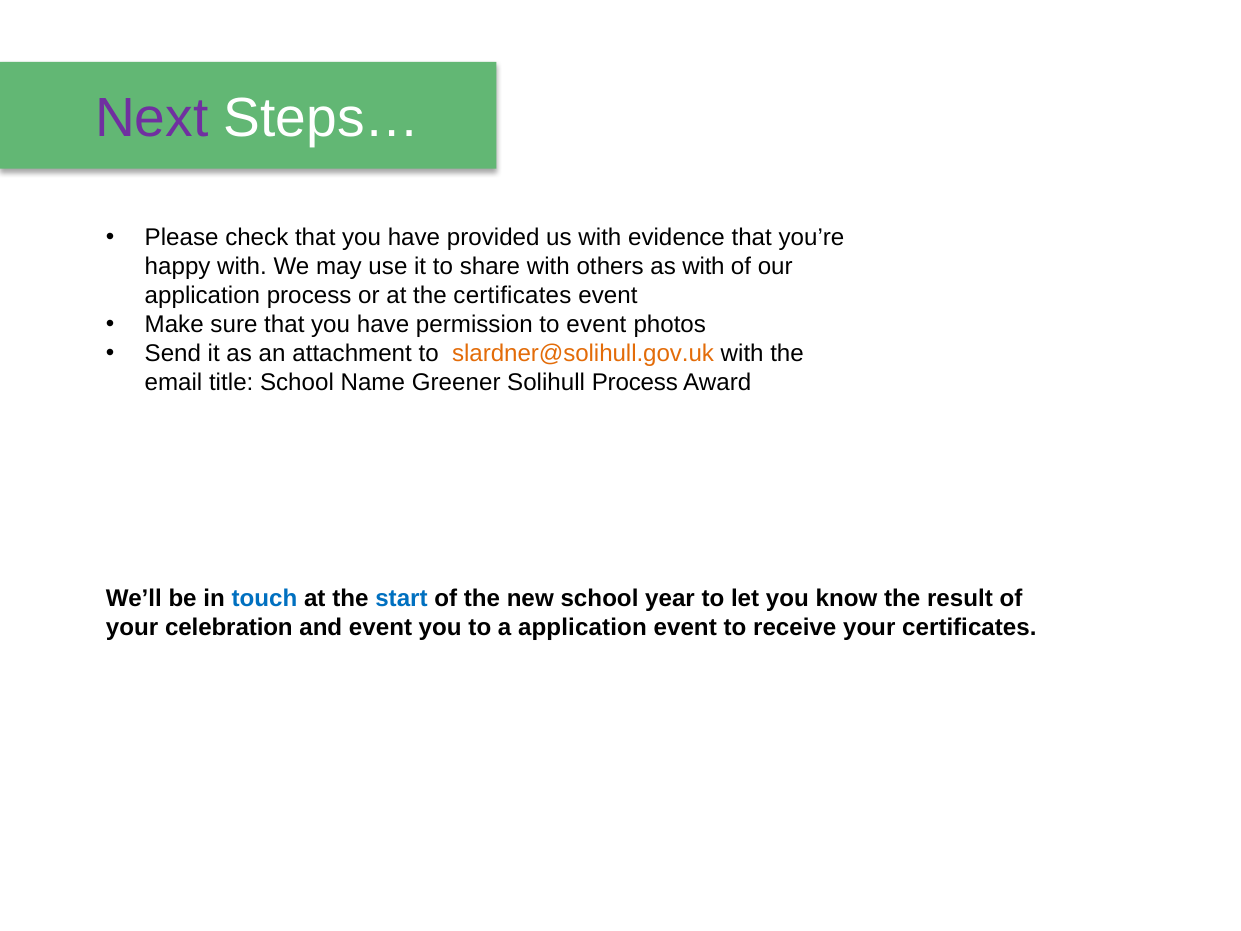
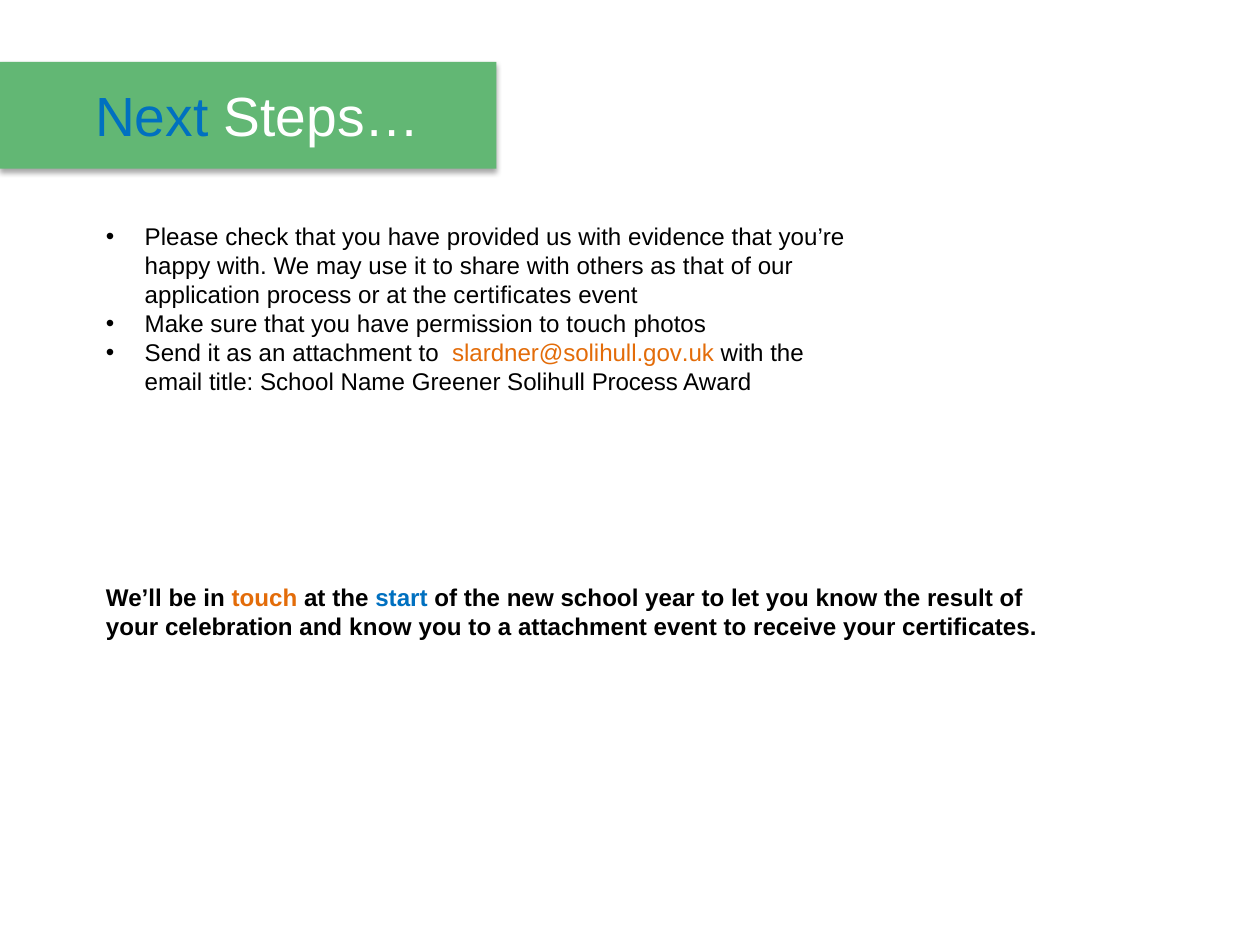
Next colour: purple -> blue (152, 119)
as with: with -> that (703, 266)
to event: event -> touch (596, 324)
touch colour: blue -> orange (264, 599)
and event: event -> know (380, 628)
a application: application -> attachment (582, 628)
